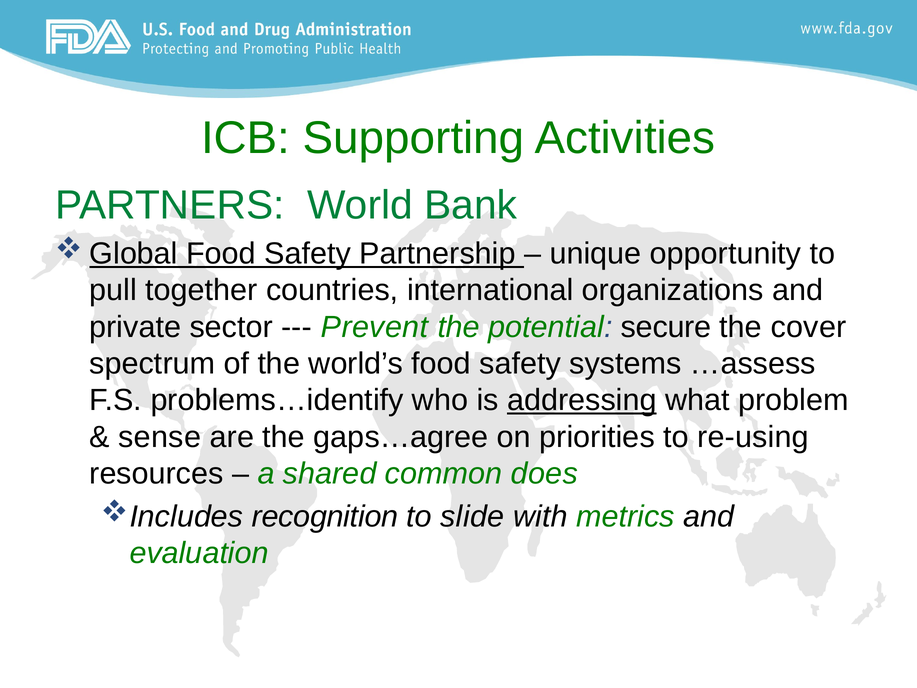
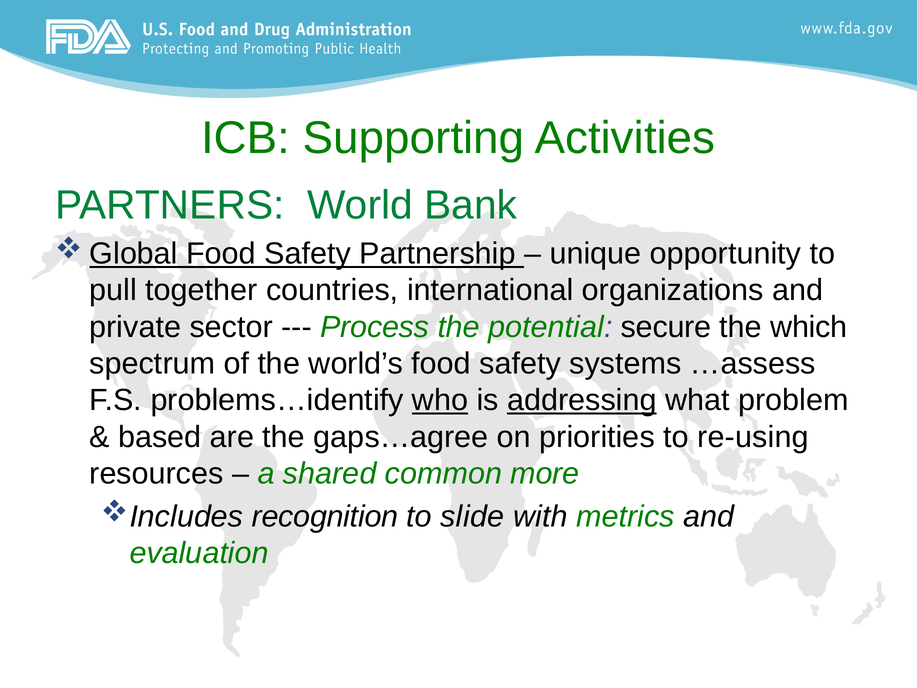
Prevent: Prevent -> Process (375, 327)
cover: cover -> which (809, 327)
who underline: none -> present (440, 400)
sense: sense -> based (160, 437)
does: does -> more (545, 474)
